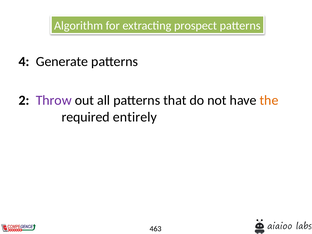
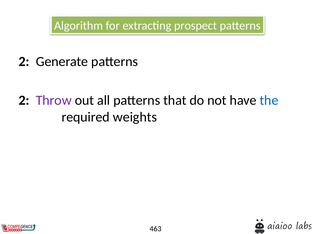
4: 4 -> 2 (24, 61)
the colour: orange -> blue (269, 100)
entirely: entirely -> weights (135, 117)
